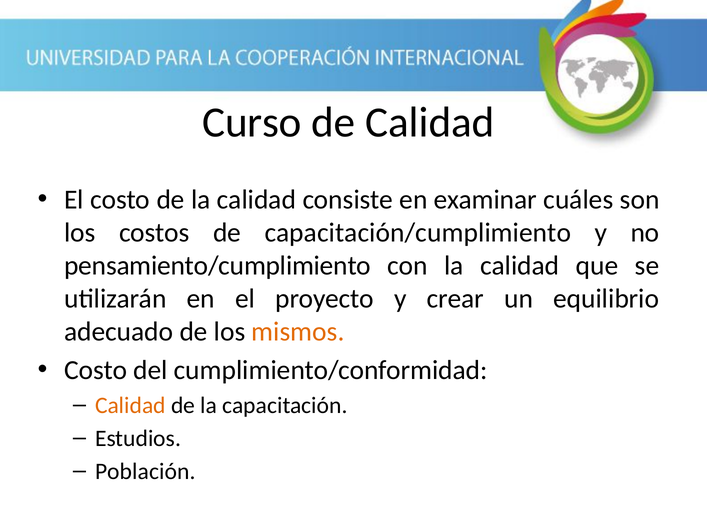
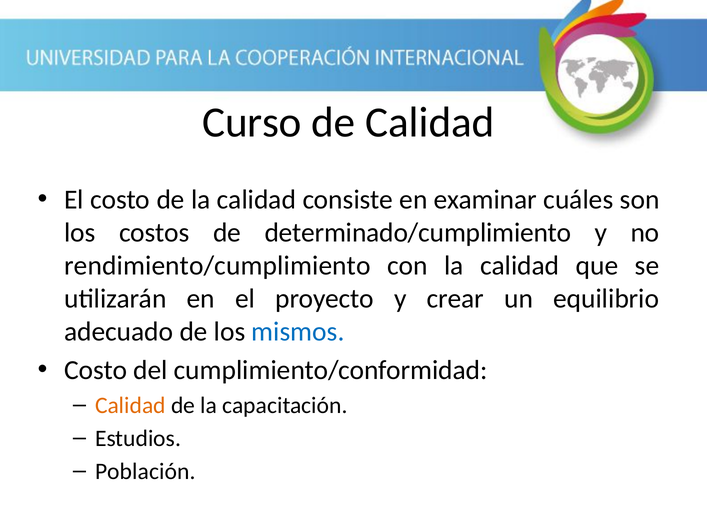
capacitación/cumplimiento: capacitación/cumplimiento -> determinado/cumplimiento (418, 233)
pensamiento/cumplimiento: pensamiento/cumplimiento -> rendimiento/cumplimiento (217, 266)
mismos colour: orange -> blue (298, 332)
